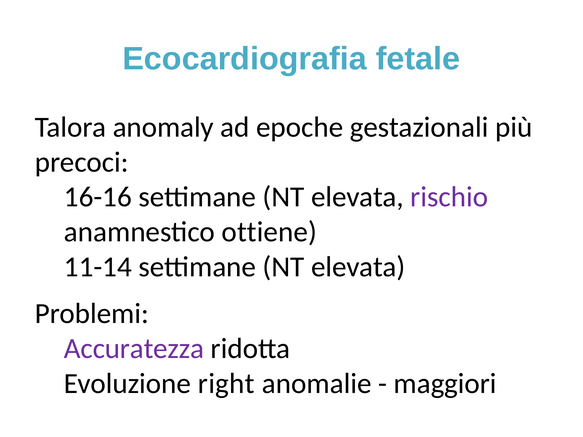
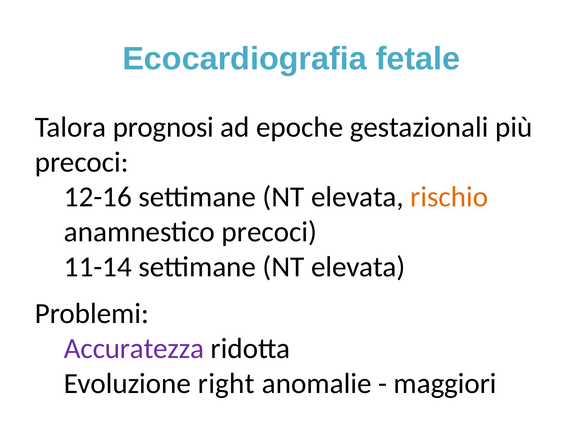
anomaly: anomaly -> prognosi (163, 127)
16-16: 16-16 -> 12-16 (98, 197)
rischio colour: purple -> orange (449, 197)
anamnestico ottiene: ottiene -> precoci (269, 232)
